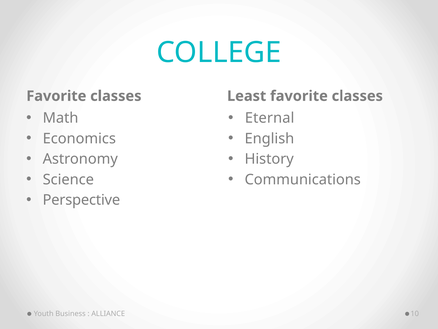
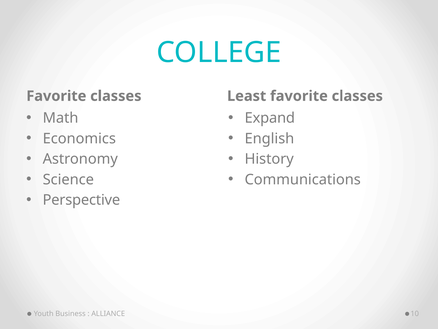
Eternal: Eternal -> Expand (270, 118)
